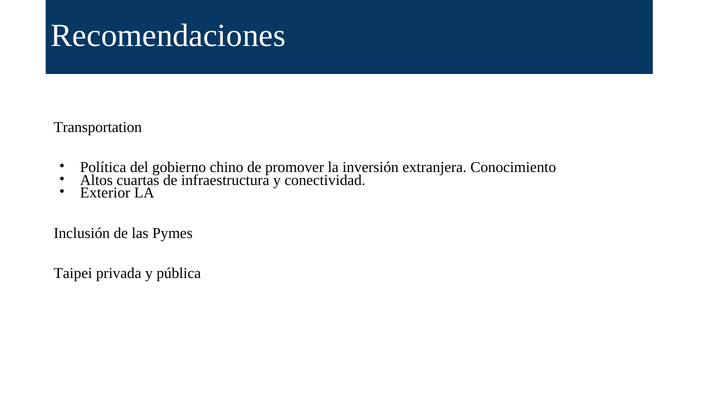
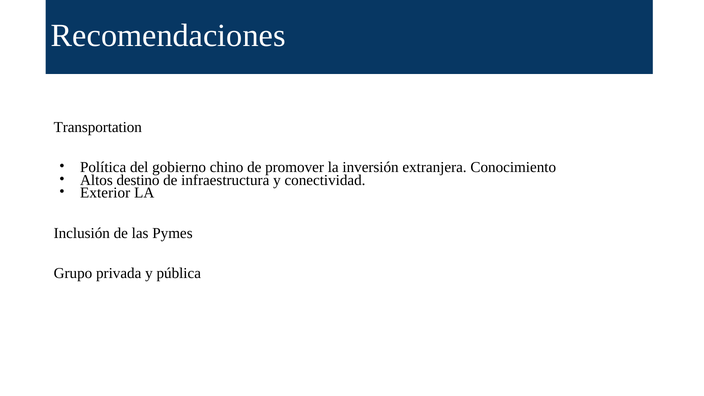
cuartas: cuartas -> destino (138, 180)
Taipei: Taipei -> Grupo (73, 273)
